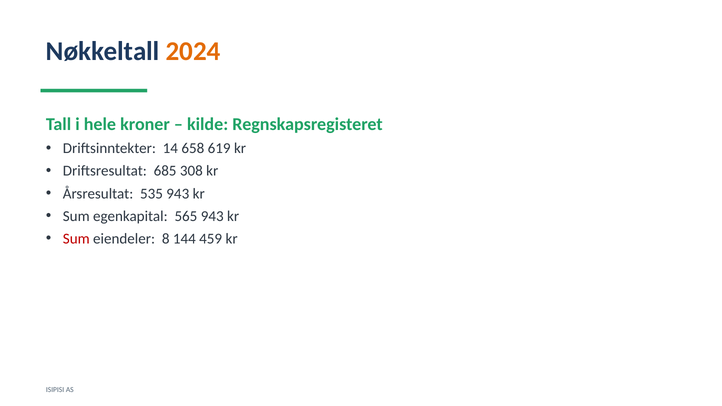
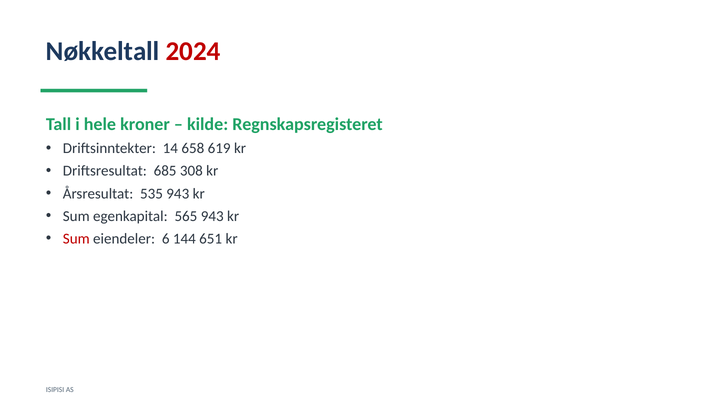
2024 colour: orange -> red (193, 52)
8: 8 -> 6 (166, 239)
459: 459 -> 651 (211, 239)
